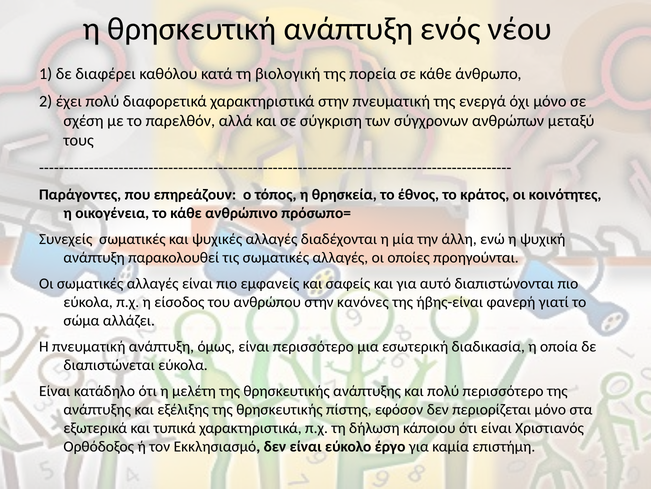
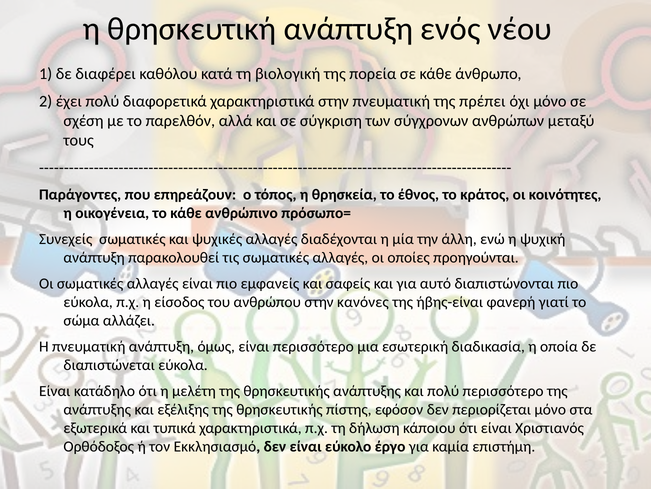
ενεργά: ενεργά -> πρέπει (482, 101)
